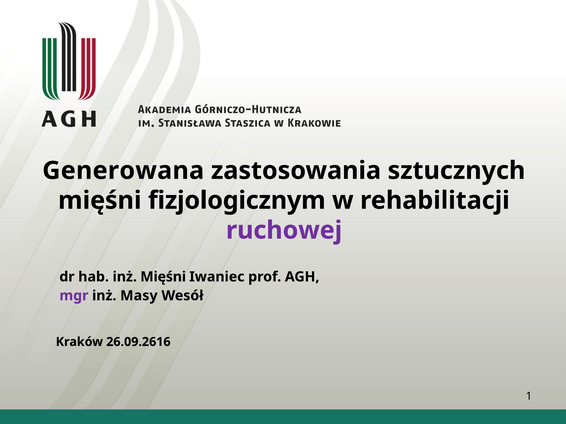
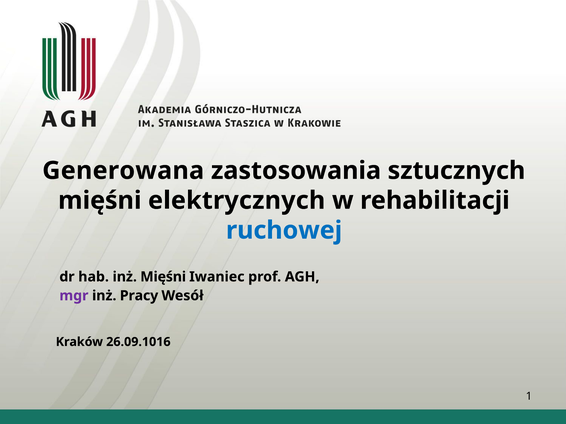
fizjologicznym: fizjologicznym -> elektrycznych (237, 201)
ruchowej colour: purple -> blue (284, 231)
Masy: Masy -> Pracy (139, 296)
26.09.2616: 26.09.2616 -> 26.09.1016 (138, 342)
